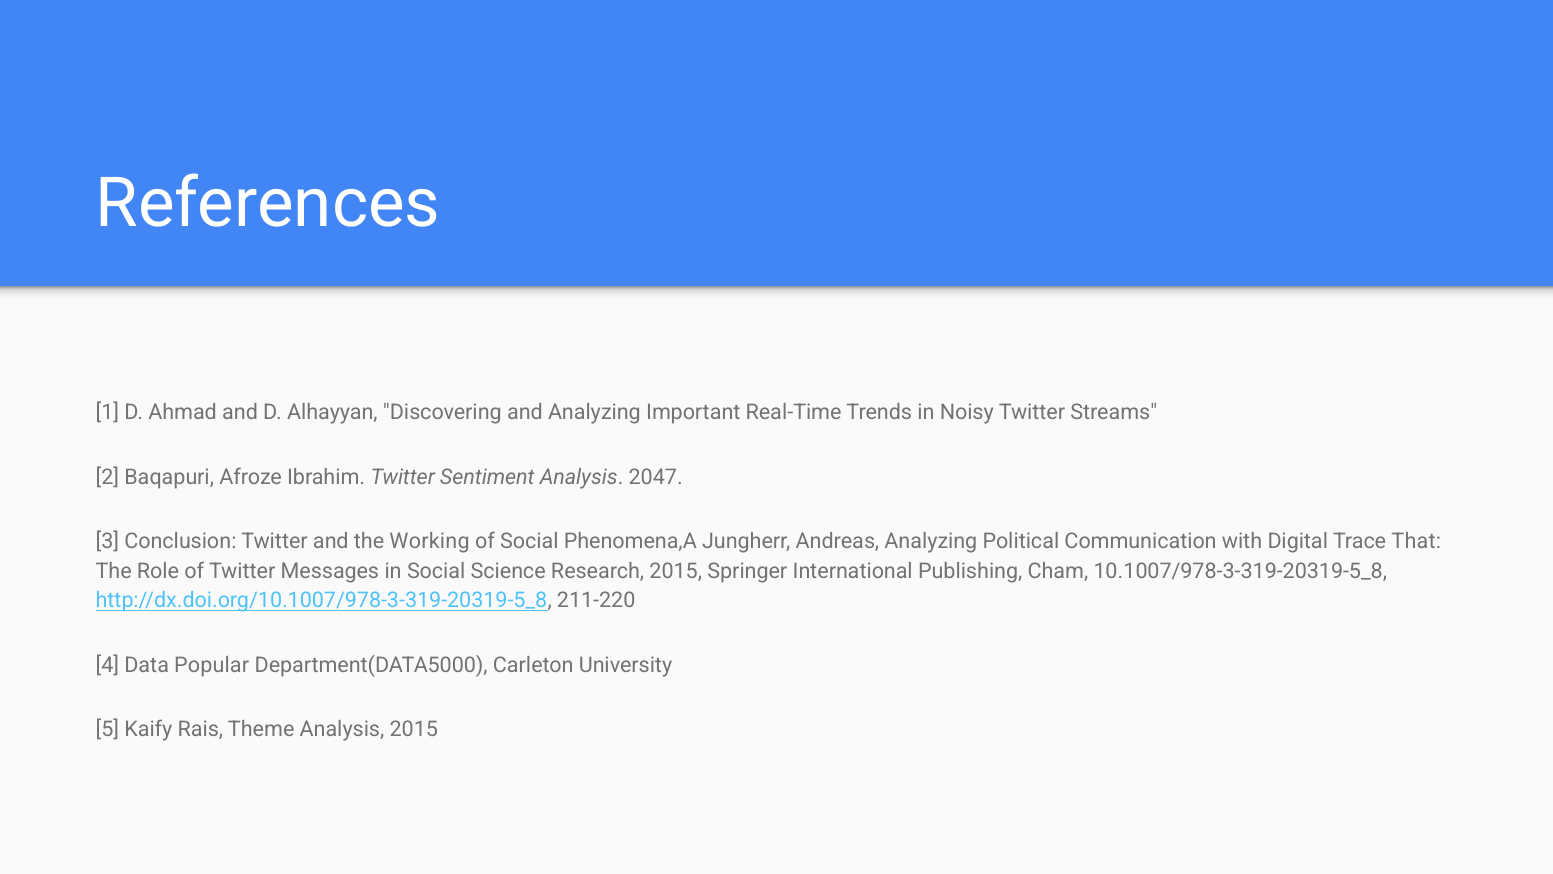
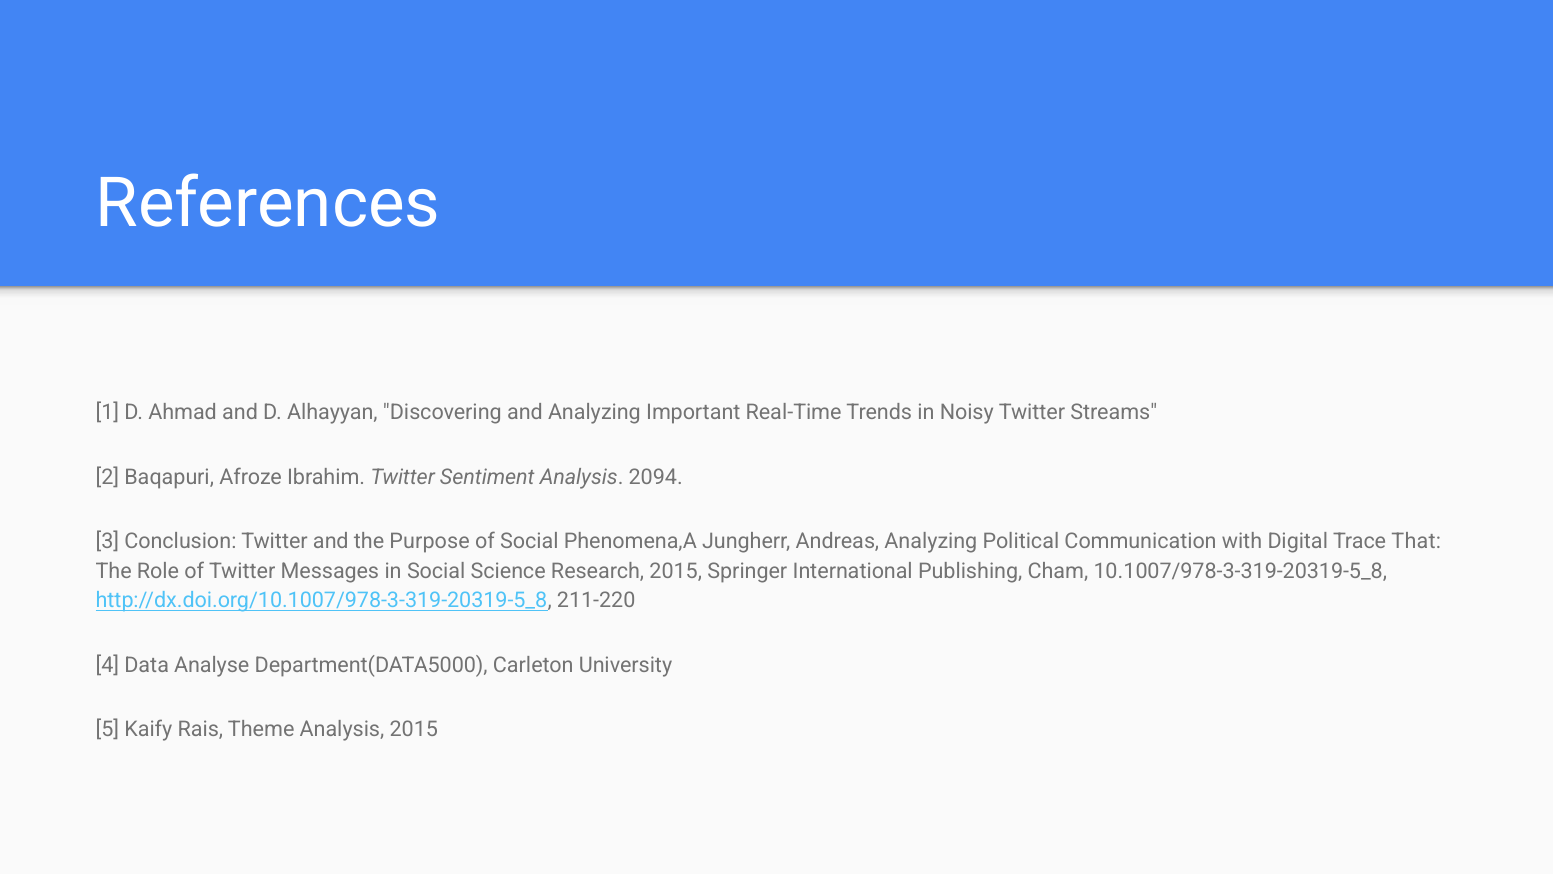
2047: 2047 -> 2094 (656, 477)
Working: Working -> Purpose (430, 541)
Popular: Popular -> Analyse (212, 665)
